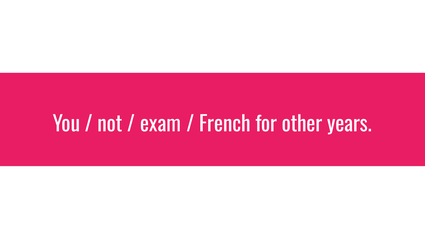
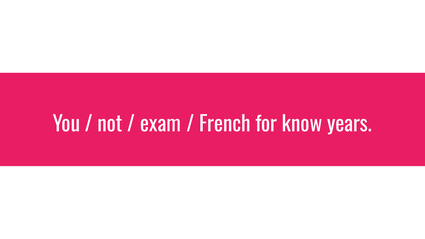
other: other -> know (302, 125)
